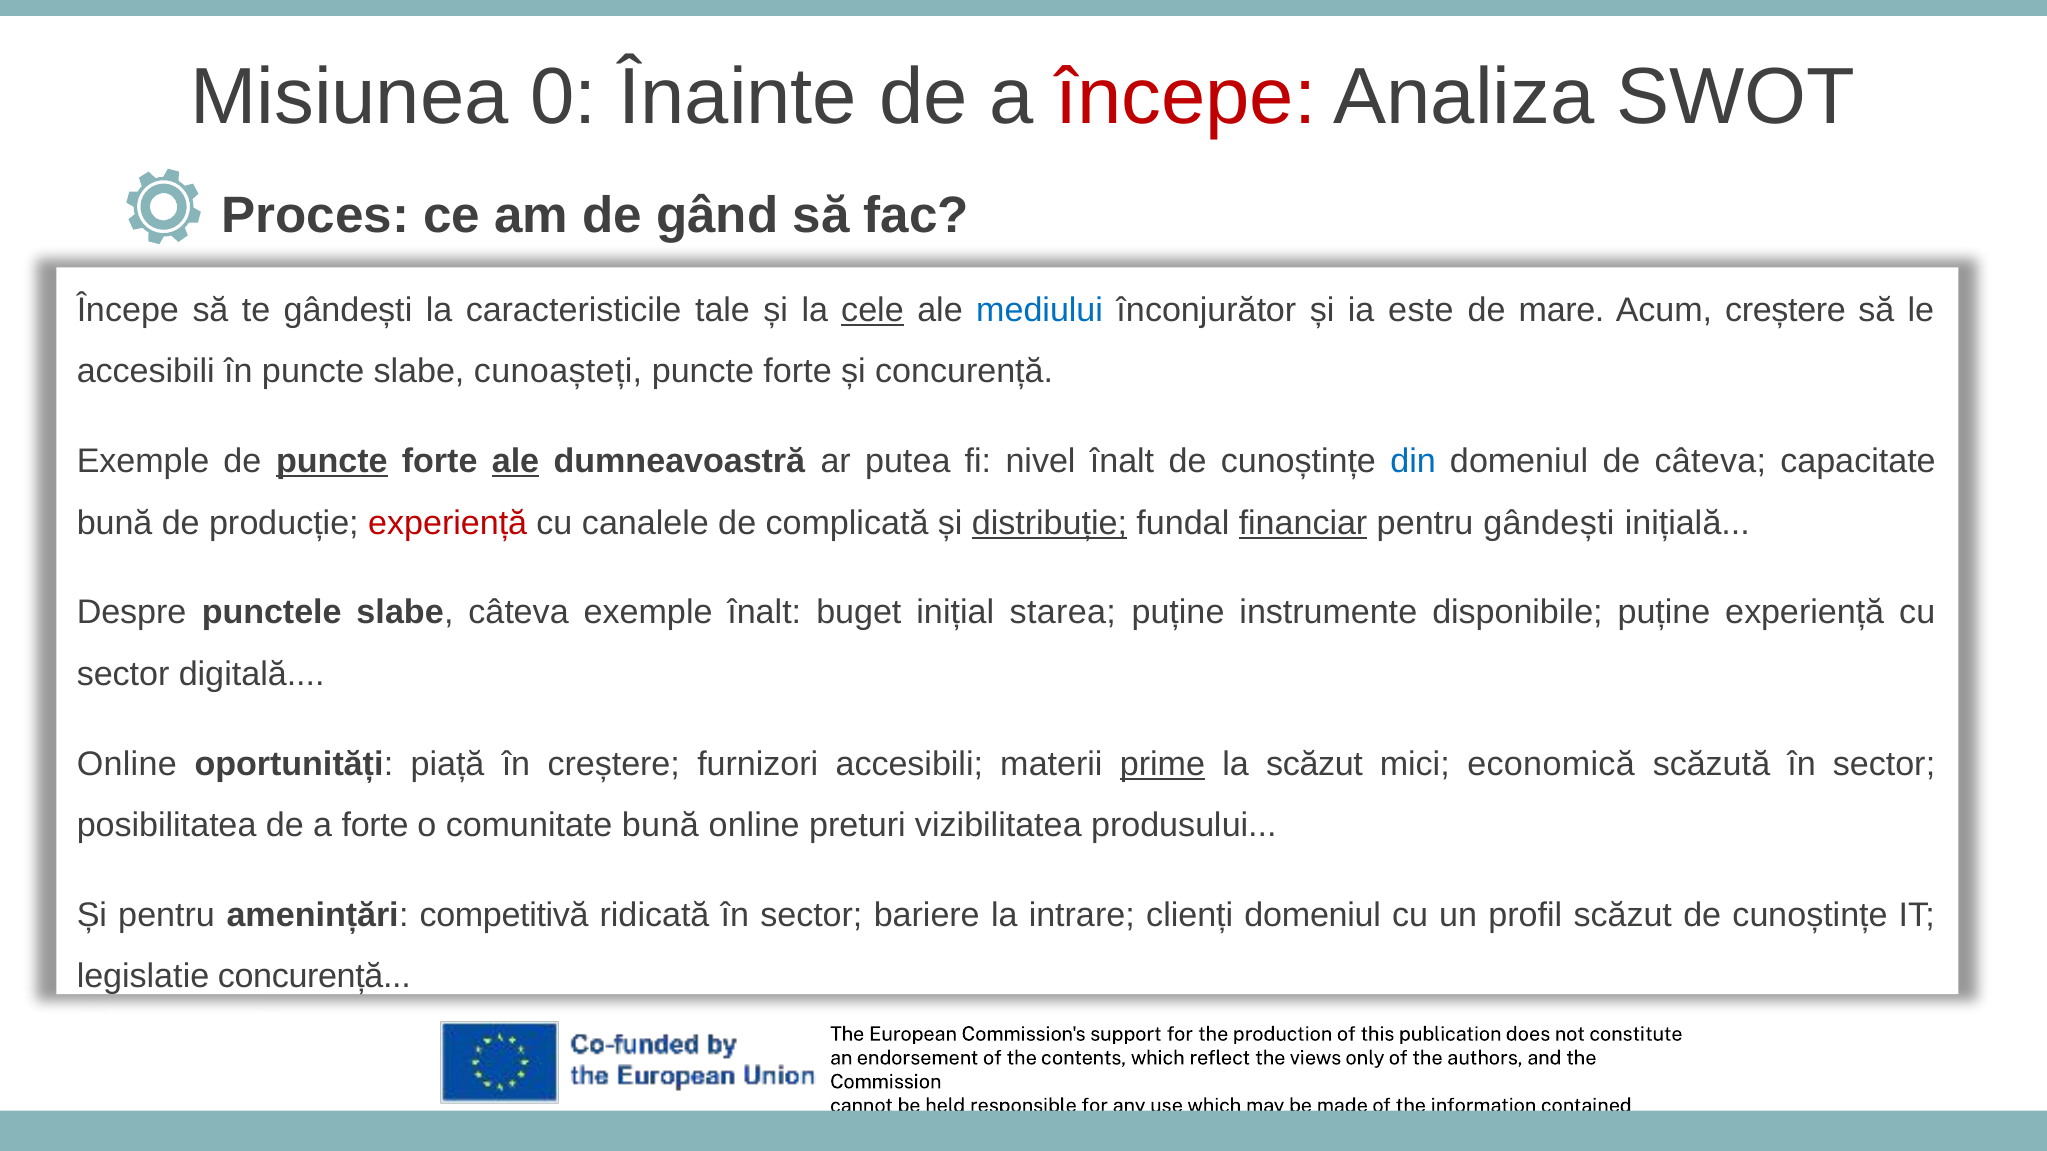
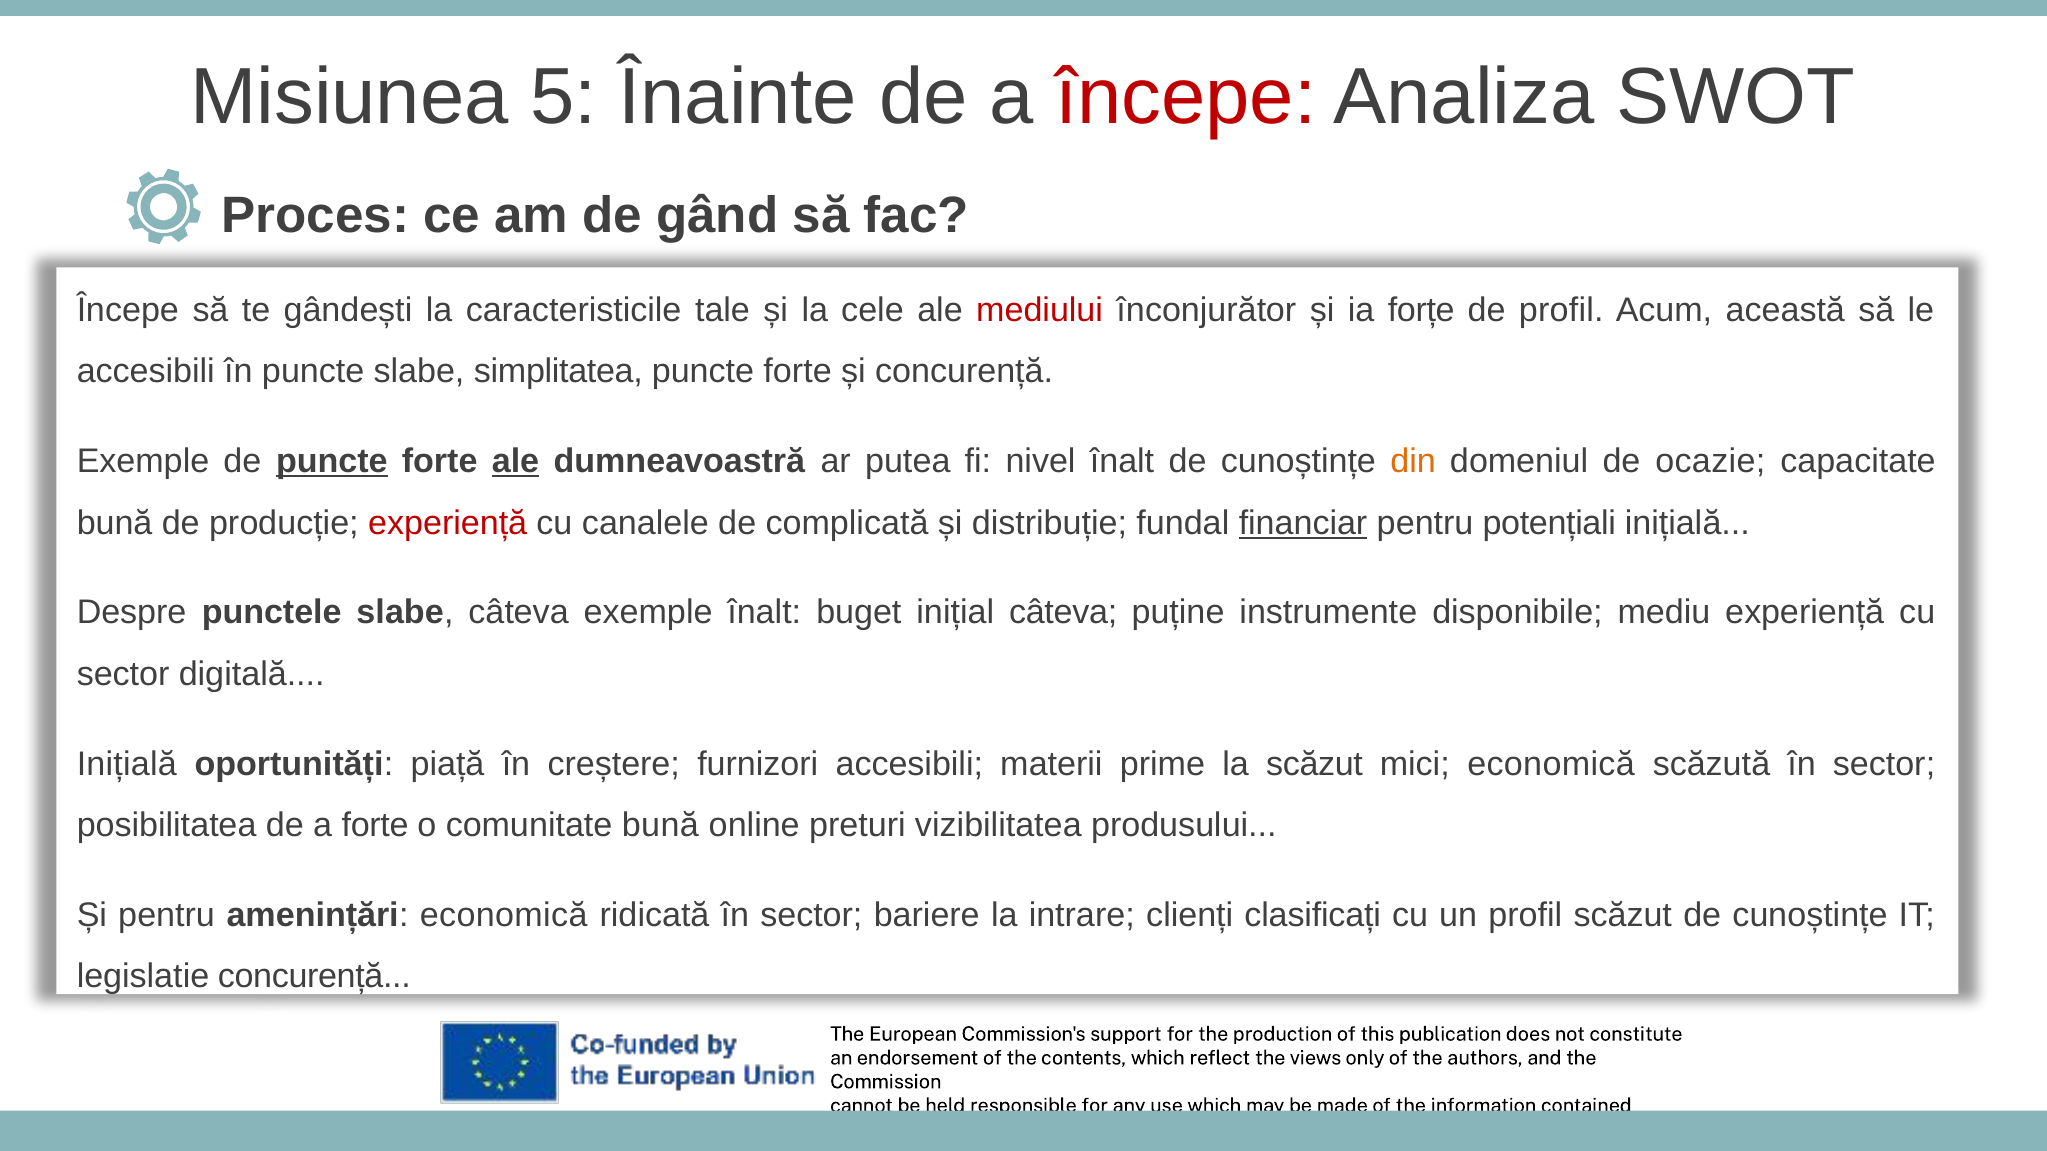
0: 0 -> 5 (564, 98)
cele underline: present -> none (873, 310)
mediului colour: blue -> red (1040, 310)
este: este -> forțe (1421, 310)
de mare: mare -> profil (1561, 310)
Acum creștere: creștere -> această (1785, 310)
cunoașteți: cunoașteți -> simplitatea (558, 372)
din colour: blue -> orange (1413, 462)
de câteva: câteva -> ocazie (1710, 462)
distribuție underline: present -> none (1049, 523)
pentru gândești: gândești -> potențiali (1549, 523)
inițial starea: starea -> câteva (1063, 613)
disponibile puține: puține -> mediu (1664, 613)
Online: Online -> Inițială (127, 764)
prime underline: present -> none (1162, 764)
amenințări competitivă: competitivă -> economică (504, 916)
clienți domeniul: domeniul -> clasificați (1313, 916)
